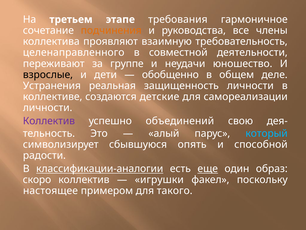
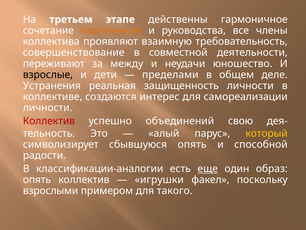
требования: требования -> действенны (178, 19)
целенаправленного: целенаправленного -> совершенствование (74, 53)
группе: группе -> между (127, 64)
обобщенно: обобщенно -> пределами (170, 75)
детские: детские -> интерес (160, 97)
Коллектив colour: purple -> red (49, 121)
который colour: light blue -> yellow (267, 133)
классификации-аналогии underline: present -> none (100, 168)
скоро: скоро -> опять (37, 179)
настоящее: настоящее -> взрослыми (51, 190)
